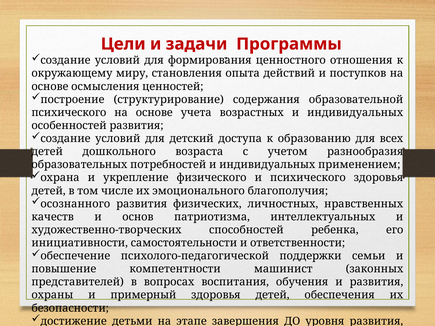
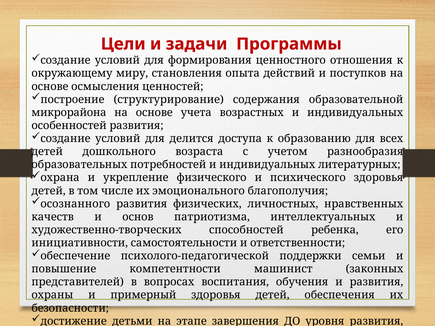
психического: психического -> микрорайона (69, 113)
детский: детский -> делится (191, 139)
применением: применением -> литературных (359, 165)
